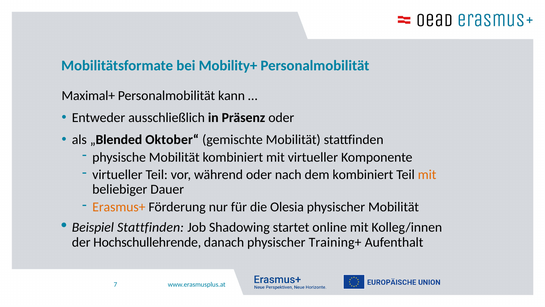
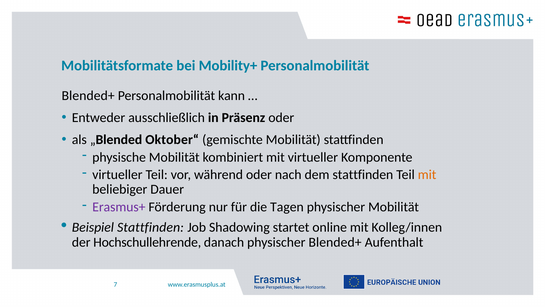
Maximal+: Maximal+ -> Blended+ (88, 96)
dem kombiniert: kombiniert -> stattfinden (363, 174)
Erasmus+ colour: orange -> purple (119, 207)
Olesia: Olesia -> Tagen (287, 207)
physischer Training+: Training+ -> Blended+ (335, 242)
